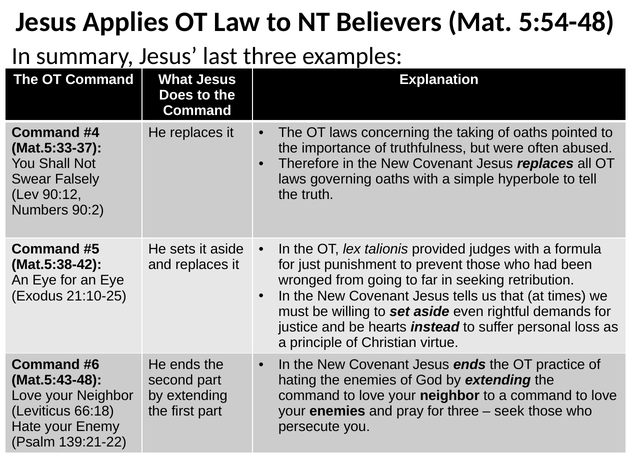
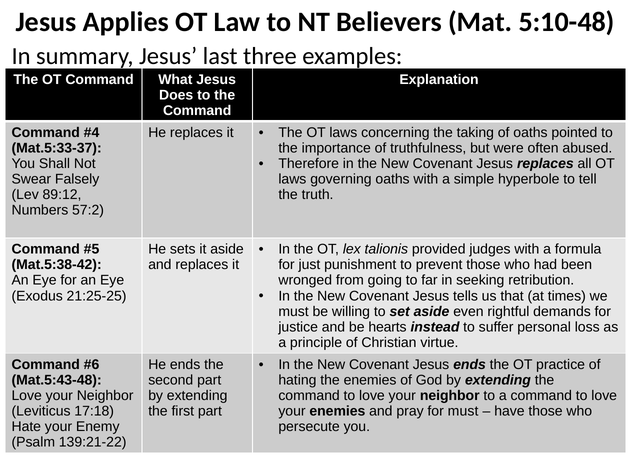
5:54-48: 5:54-48 -> 5:10-48 (567, 22)
90:12: 90:12 -> 89:12 (62, 195)
90:2: 90:2 -> 57:2 (88, 210)
21:10-25: 21:10-25 -> 21:25-25 (97, 296)
66:18: 66:18 -> 17:18 (94, 411)
for three: three -> must (463, 411)
seek: seek -> have (509, 411)
